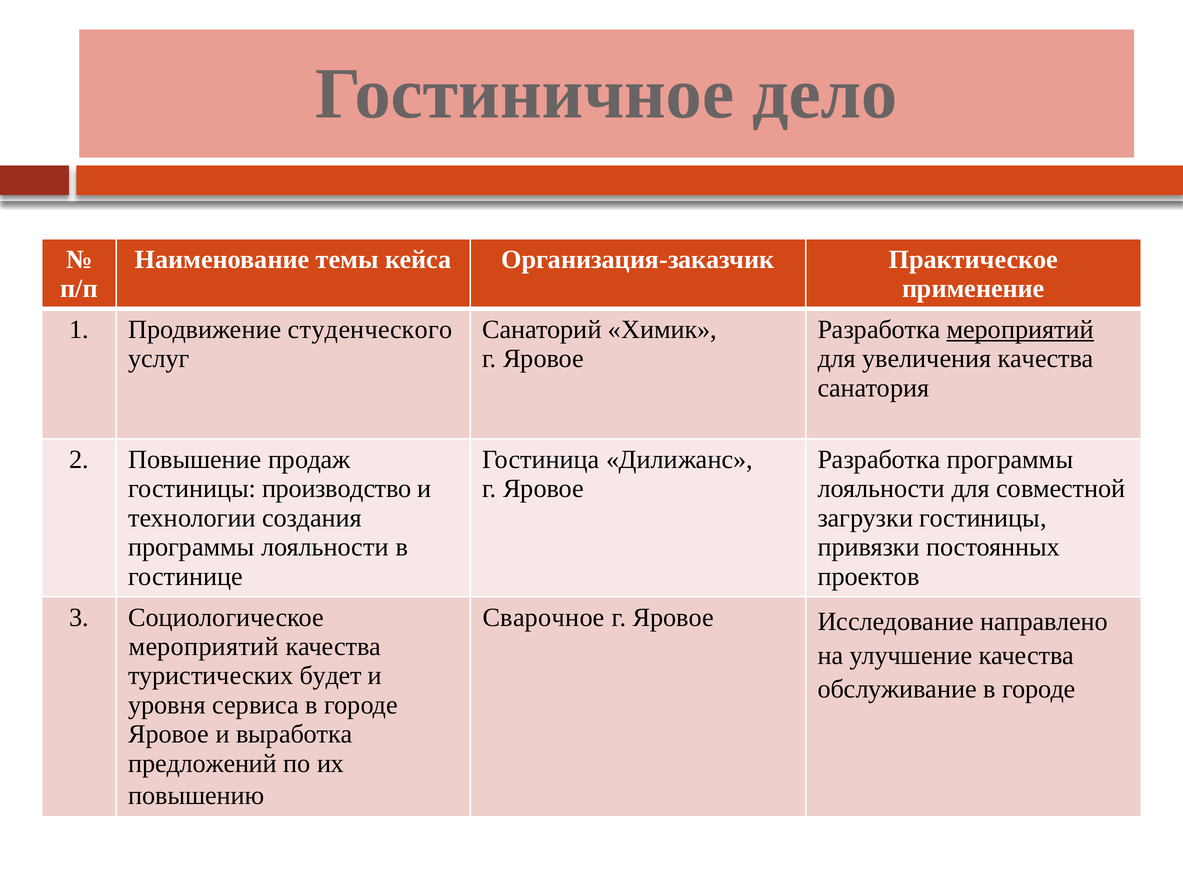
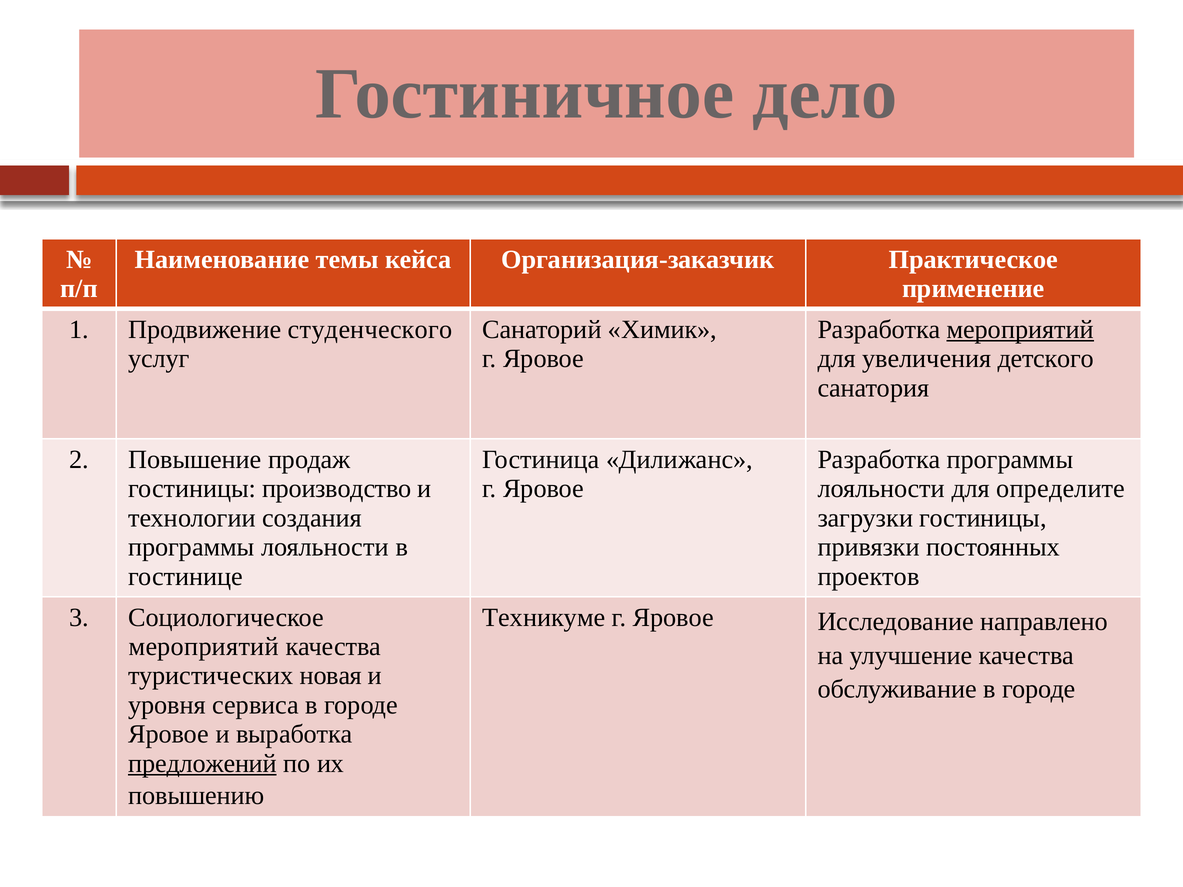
увеличения качества: качества -> детского (1046, 359)
совместной: совместной -> определите (1061, 489)
Сварочное: Сварочное -> Техникуме (544, 618)
будет: будет -> новая (331, 676)
предложений underline: none -> present (203, 764)
